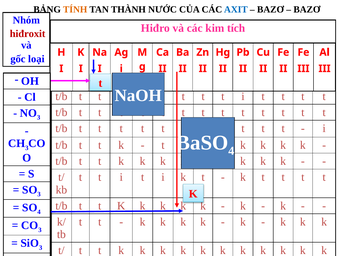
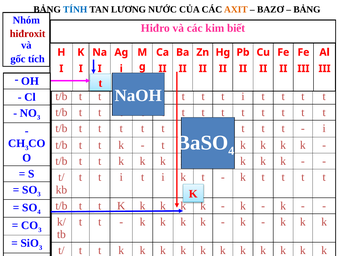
TÍNH colour: orange -> blue (75, 10)
THÀNH: THÀNH -> LƯƠNG (128, 10)
AXIT colour: blue -> orange (236, 10)
BAZƠ: BAZƠ -> BẢNG (307, 10)
tích: tích -> biết (236, 28)
loại: loại -> tích (36, 59)
